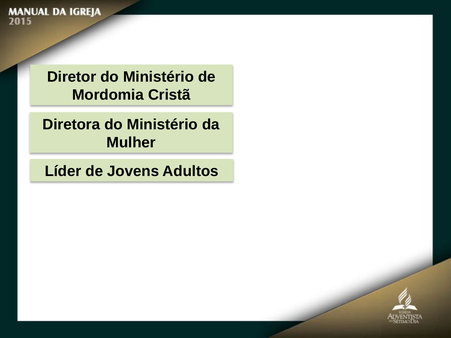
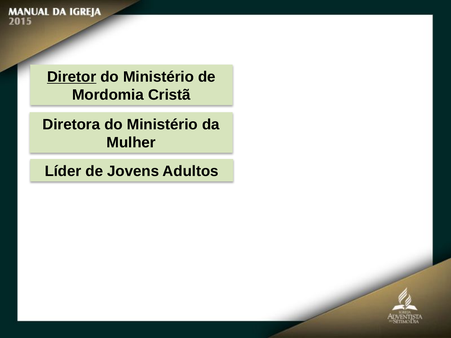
Diretor underline: none -> present (72, 77)
